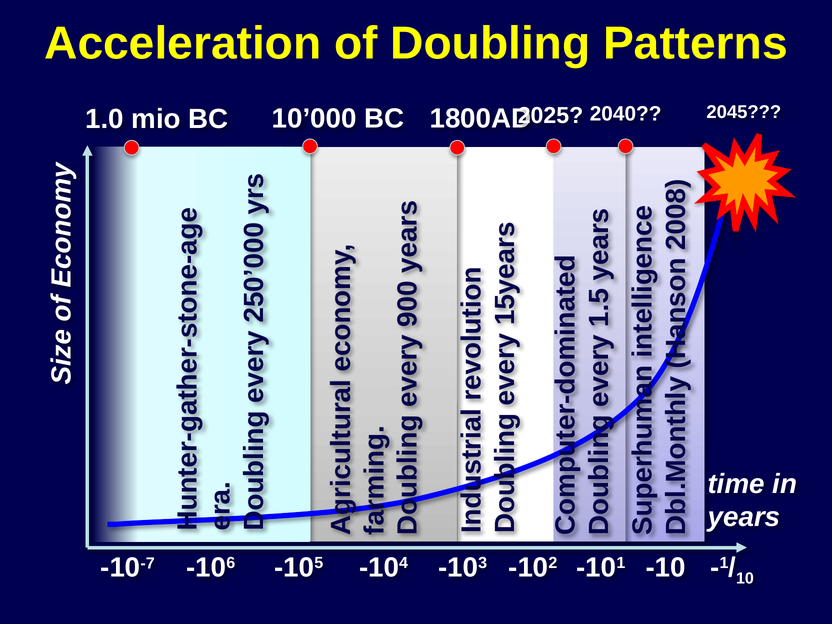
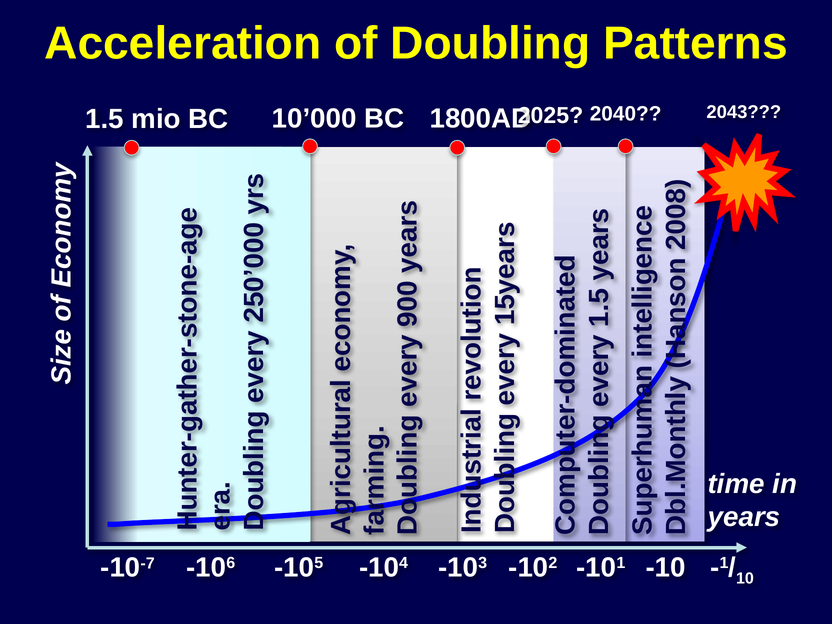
2045: 2045 -> 2043 (744, 112)
1.0: 1.0 -> 1.5 (104, 119)
